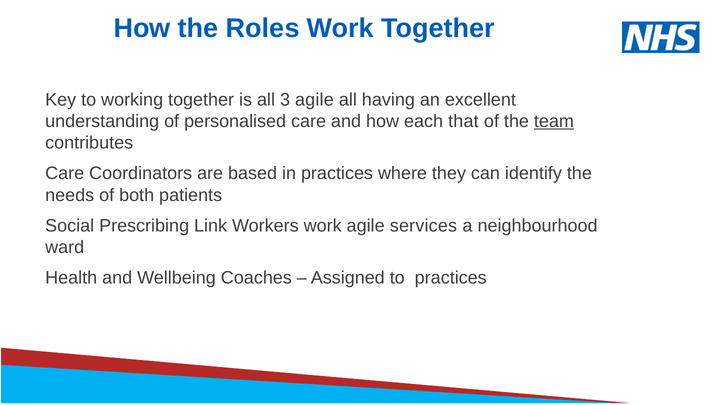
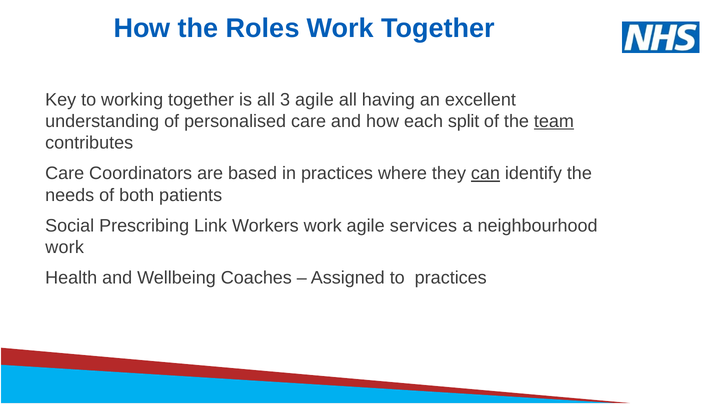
that: that -> split (464, 121)
can underline: none -> present (485, 174)
ward: ward -> work (65, 247)
